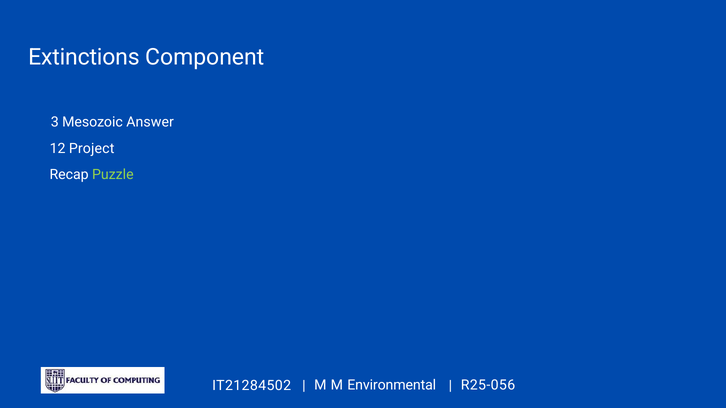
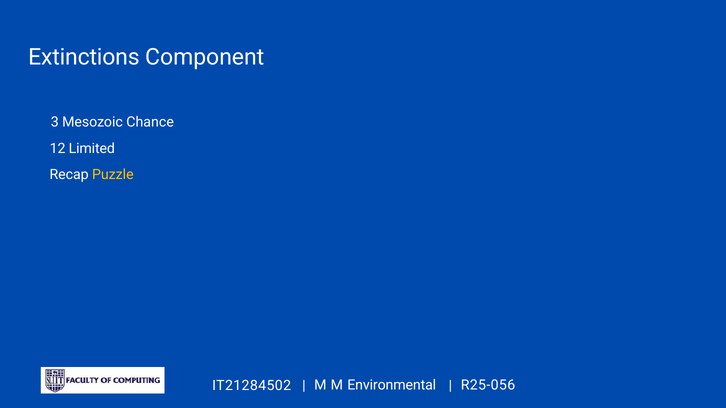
Answer: Answer -> Chance (150, 122)
Project: Project -> Limited (92, 149)
Puzzle colour: light green -> yellow (113, 175)
